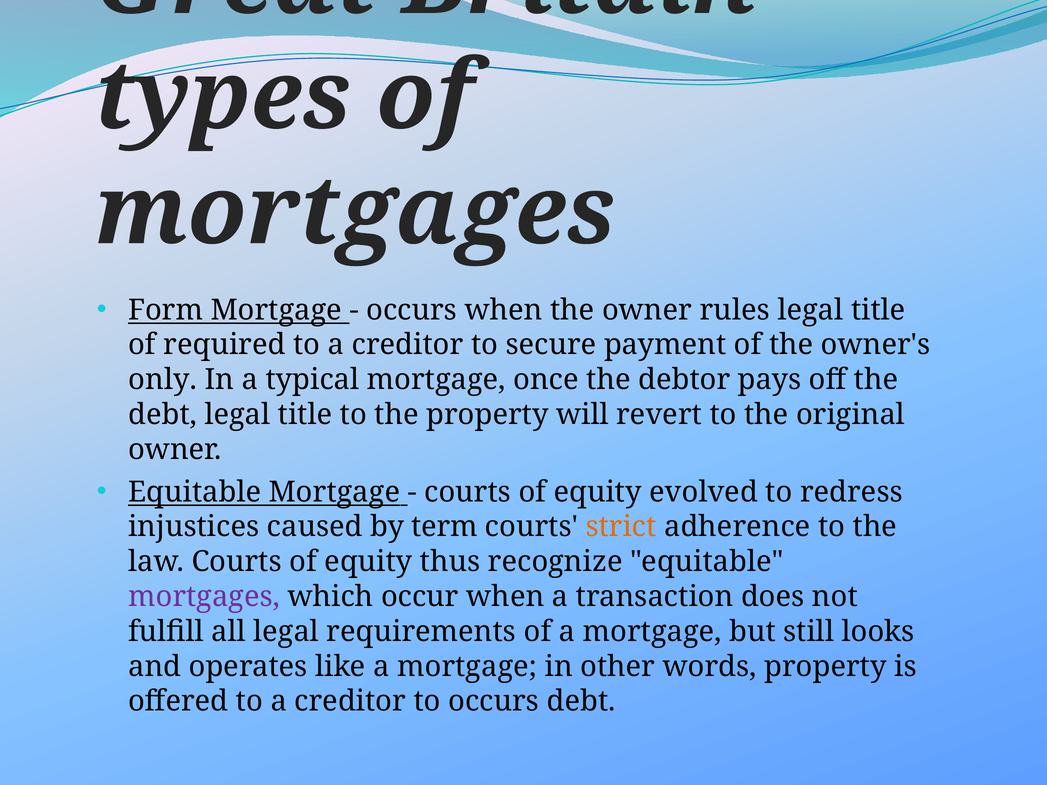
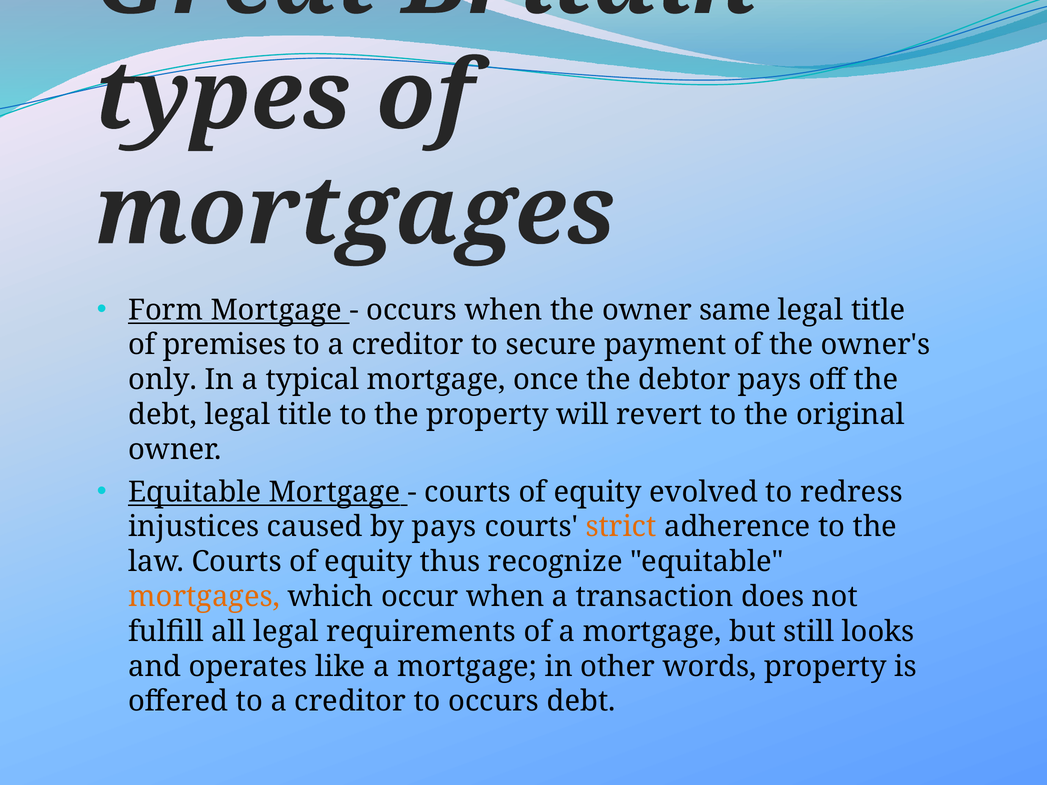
rules: rules -> same (735, 310)
required: required -> premises (225, 345)
by term: term -> pays (444, 527)
mortgages colour: purple -> orange (204, 597)
